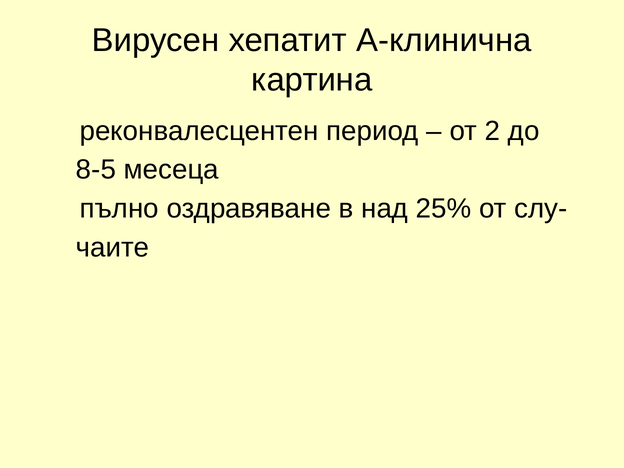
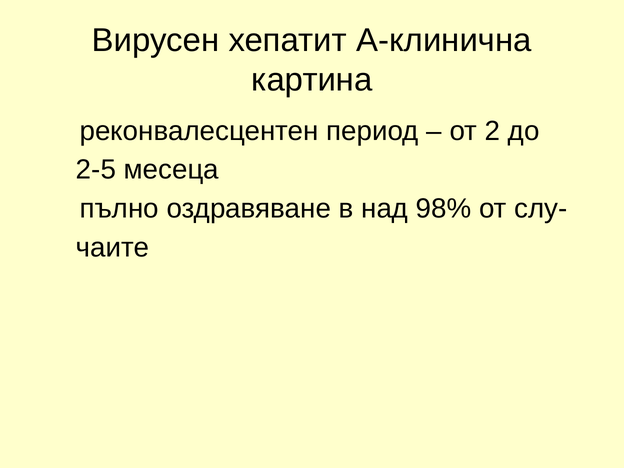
8-5: 8-5 -> 2-5 (96, 170)
25%: 25% -> 98% (444, 209)
